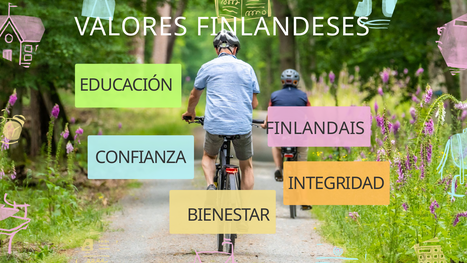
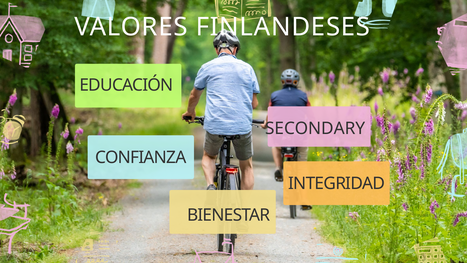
FINLANDAIS: FINLANDAIS -> SECONDARY (315, 128)
